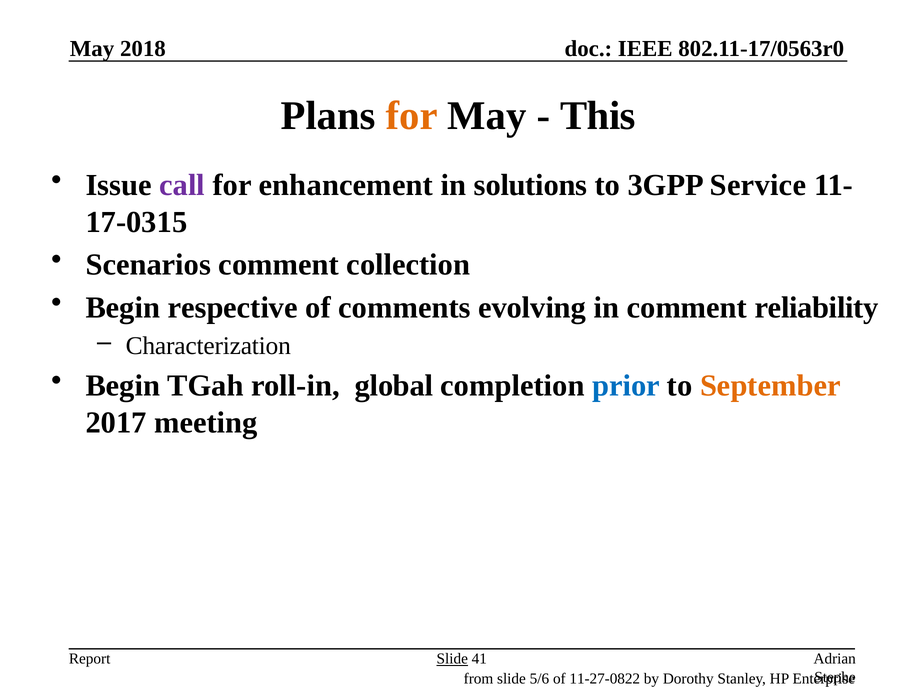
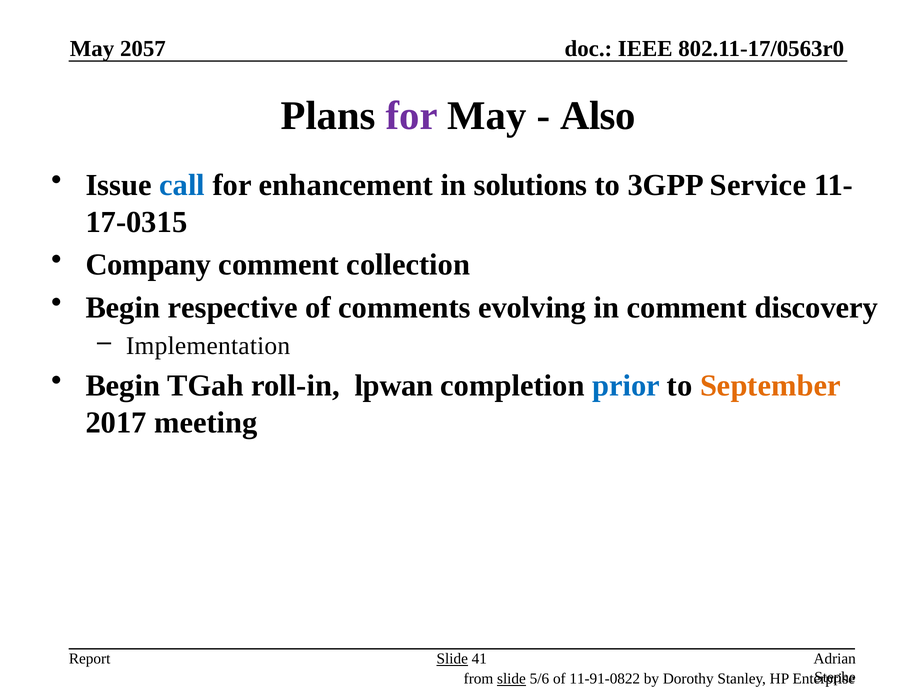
2018: 2018 -> 2057 (143, 49)
for colour: orange -> purple (412, 116)
This: This -> Also (598, 116)
call colour: purple -> blue (182, 185)
Scenarios: Scenarios -> Company (148, 265)
reliability: reliability -> discovery (816, 307)
Characterization: Characterization -> Implementation (208, 346)
global: global -> lpwan (394, 386)
slide underline: none -> present (511, 679)
11-27-0822: 11-27-0822 -> 11-91-0822 (605, 679)
